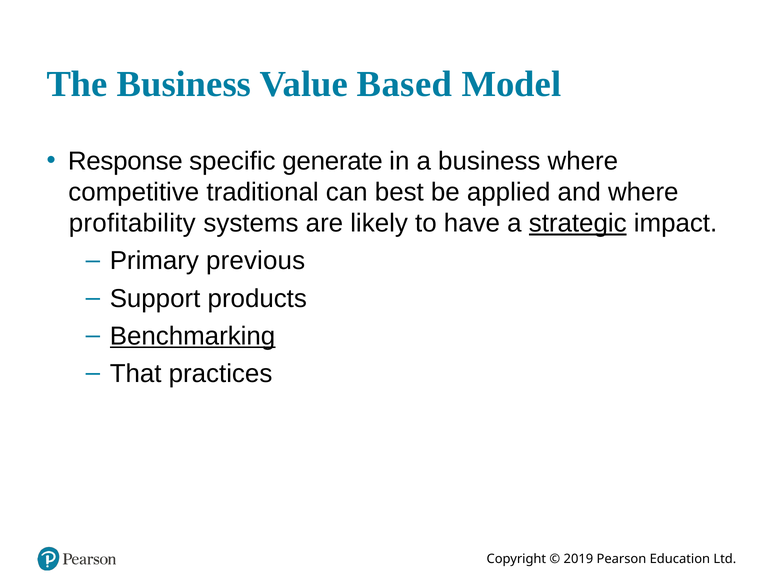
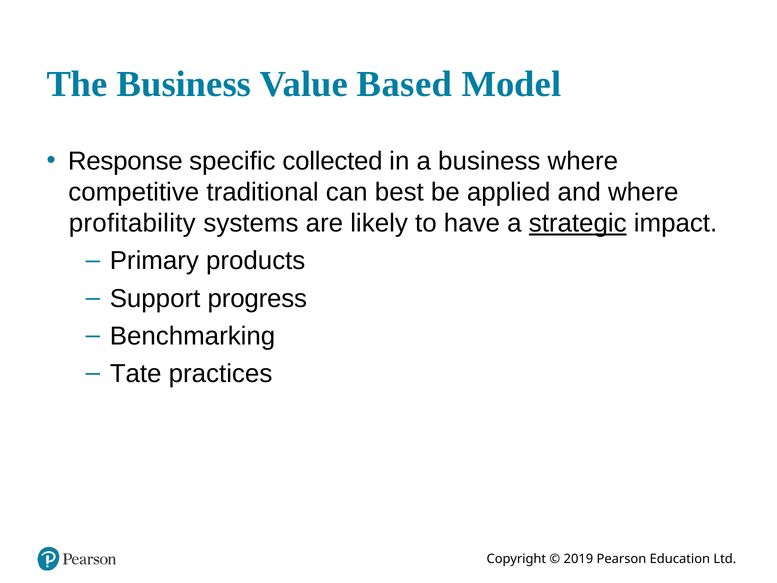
generate: generate -> collected (333, 161)
previous: previous -> products (256, 261)
products: products -> progress (257, 298)
Benchmarking underline: present -> none (193, 336)
That: That -> Tate (136, 374)
